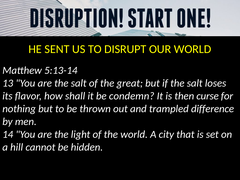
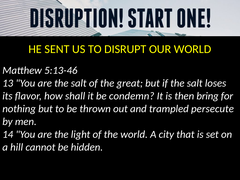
5:13-14: 5:13-14 -> 5:13-46 (61, 70)
curse: curse -> bring (208, 96)
difference: difference -> persecute (212, 109)
